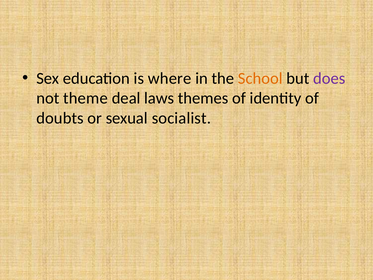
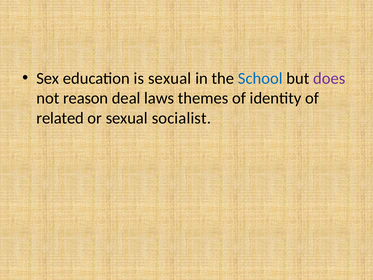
is where: where -> sexual (170, 78)
School colour: orange -> blue (260, 78)
theme: theme -> reason (86, 98)
doubts: doubts -> related (60, 118)
